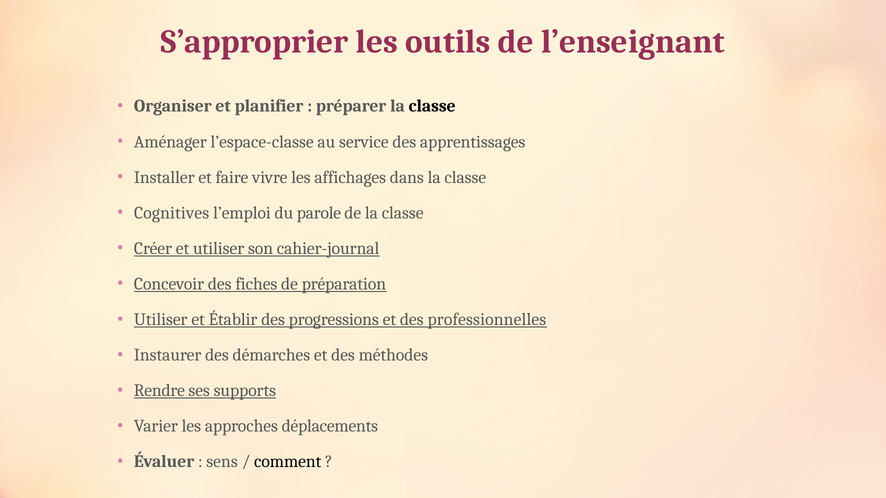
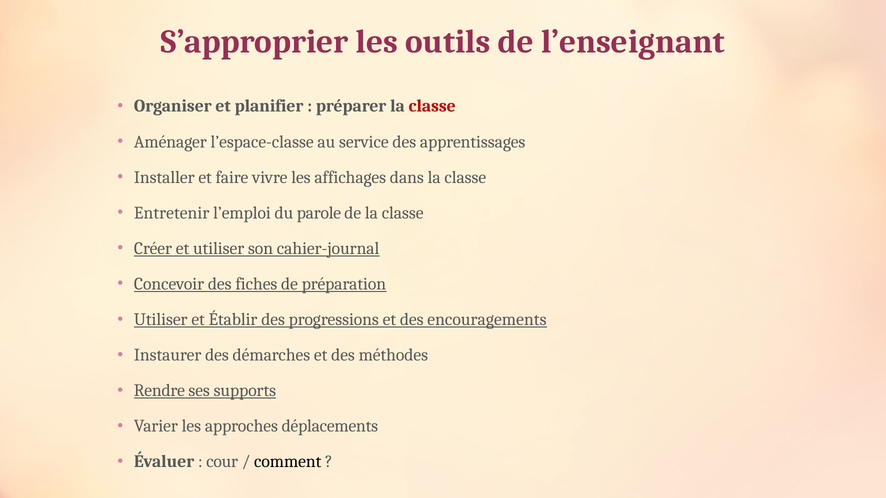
classe colour: black -> red (432, 106)
Cognitives: Cognitives -> Entretenir (172, 213)
professionnelles: professionnelles -> encouragements (487, 320)
sens: sens -> cour (222, 462)
